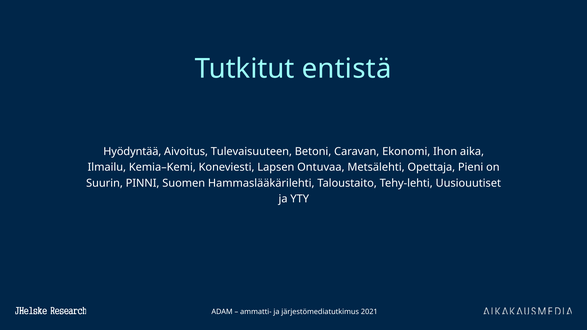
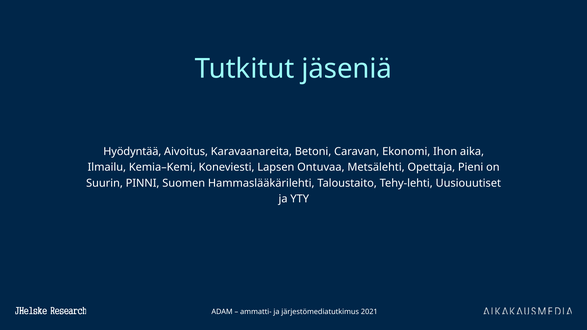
entistä: entistä -> jäseniä (347, 69)
Tulevaisuuteen: Tulevaisuuteen -> Karavaanareita (251, 151)
